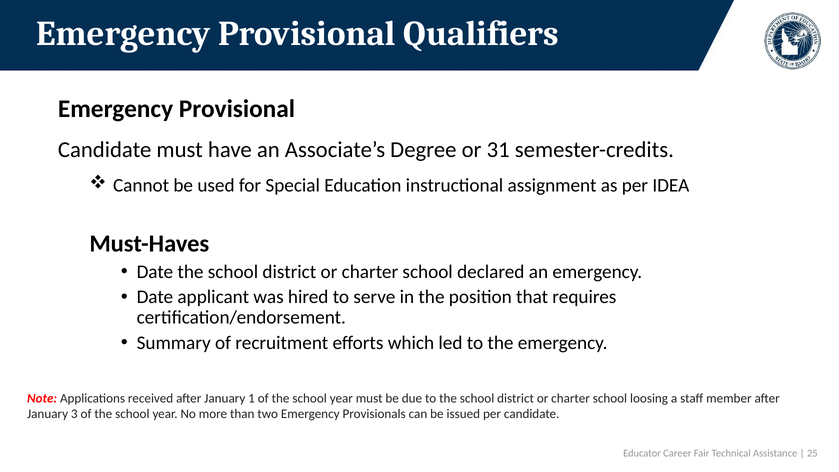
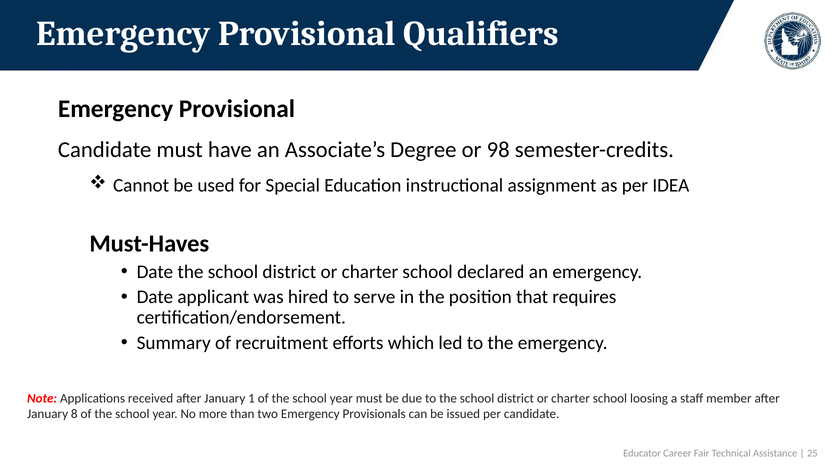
31: 31 -> 98 (498, 150)
3: 3 -> 8 (74, 414)
